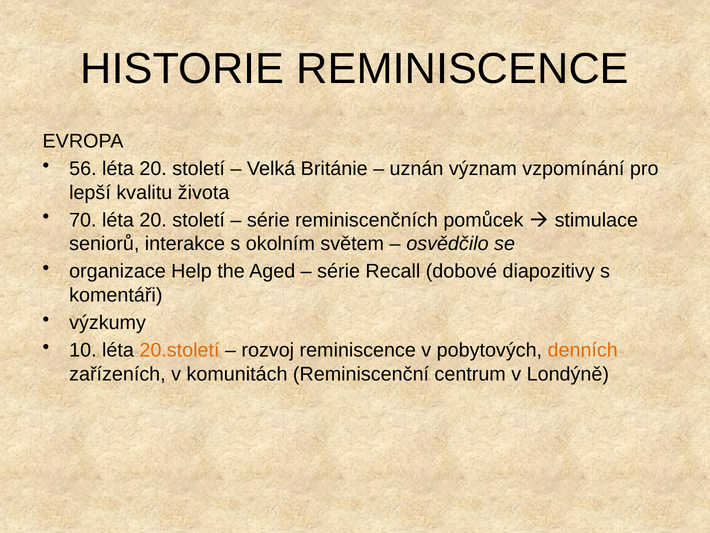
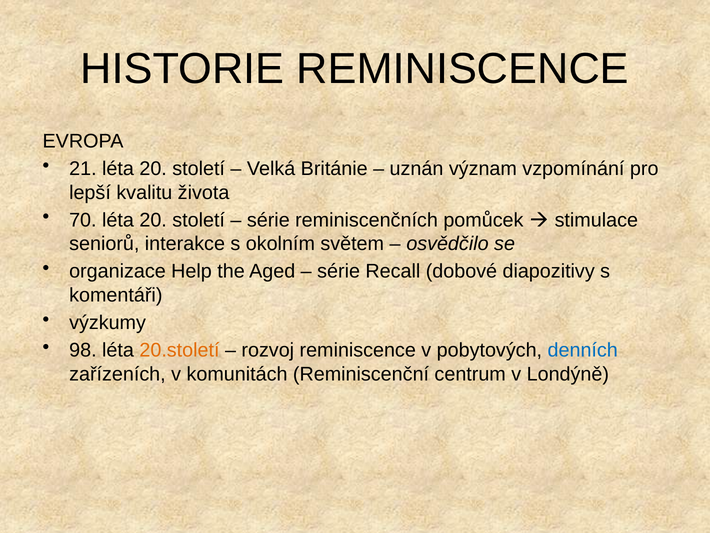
56: 56 -> 21 (83, 169)
10: 10 -> 98 (83, 350)
denních colour: orange -> blue (583, 350)
